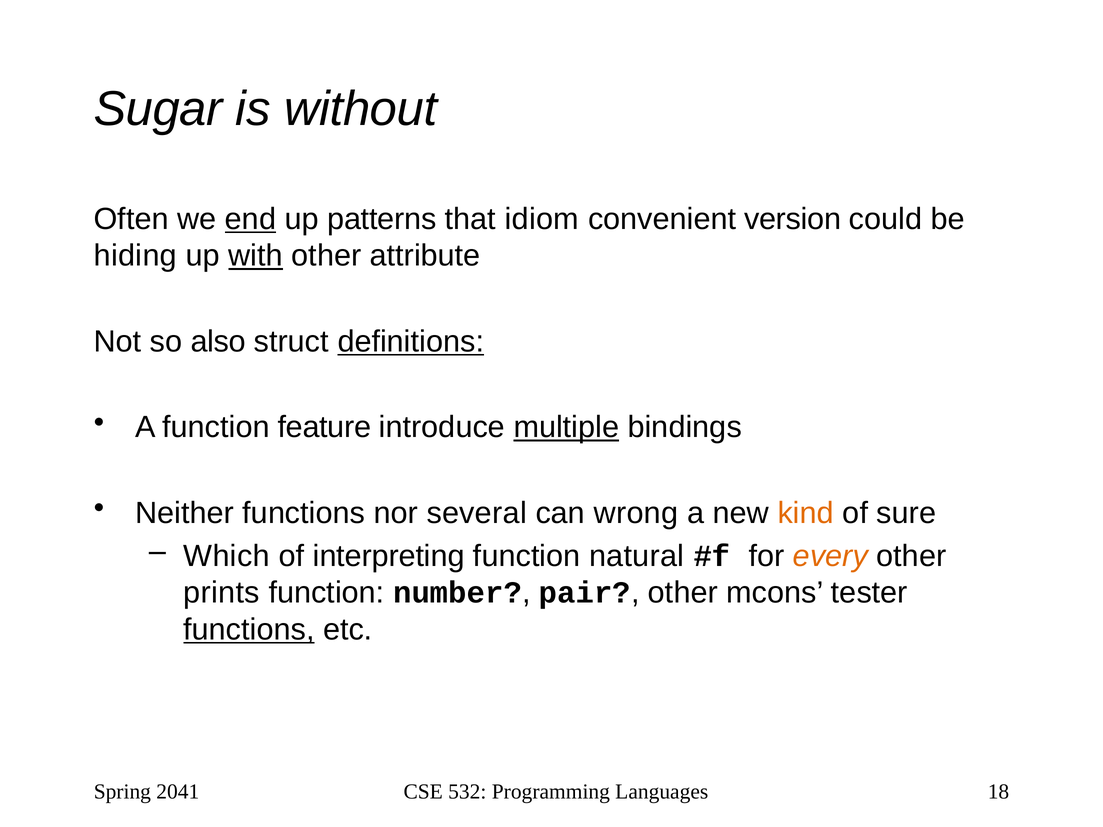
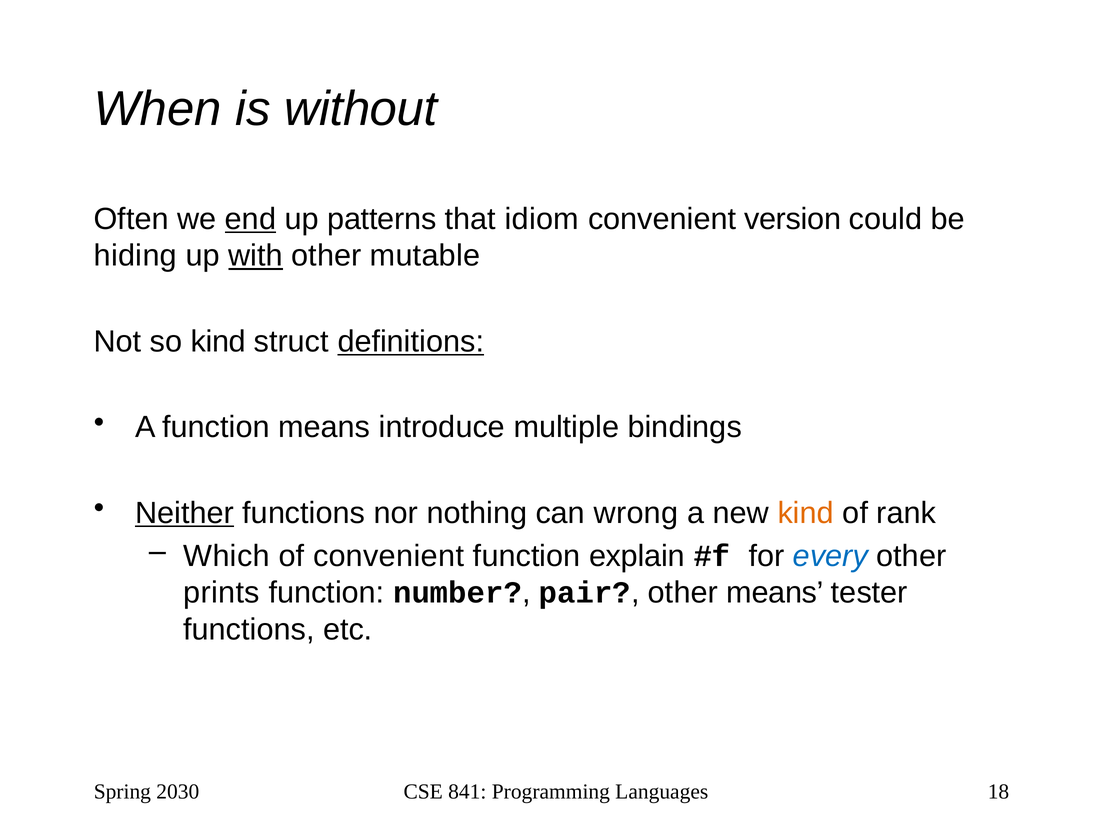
Sugar: Sugar -> When (158, 109)
attribute: attribute -> mutable (425, 256)
so also: also -> kind (218, 342)
function feature: feature -> means (324, 427)
multiple underline: present -> none (566, 427)
Neither underline: none -> present (185, 513)
several: several -> nothing (477, 513)
sure: sure -> rank (906, 513)
of interpreting: interpreting -> convenient (389, 556)
natural: natural -> explain (637, 556)
every colour: orange -> blue (830, 556)
other mcons: mcons -> means (775, 593)
functions underline: present -> none (249, 630)
2041: 2041 -> 2030 (178, 792)
532: 532 -> 841 (467, 792)
